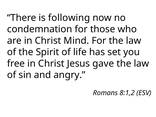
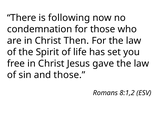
Mind: Mind -> Then (76, 41)
and angry: angry -> those (69, 75)
